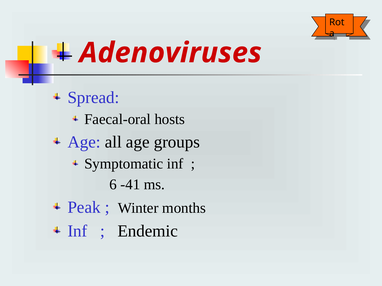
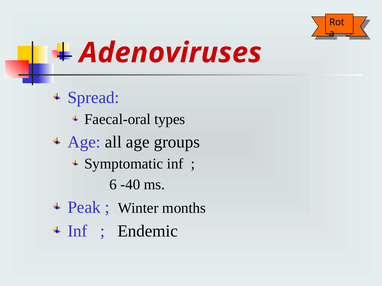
hosts: hosts -> types (170, 120)
-41: -41 -> -40 (130, 185)
